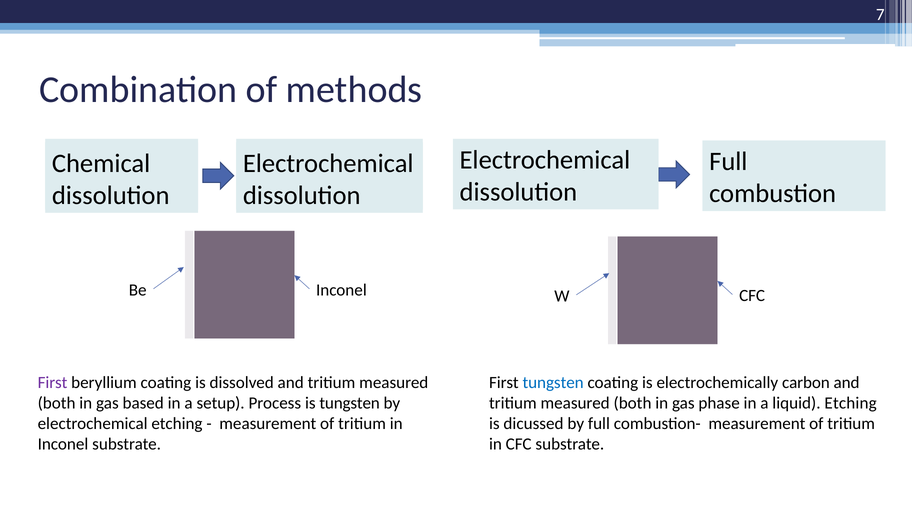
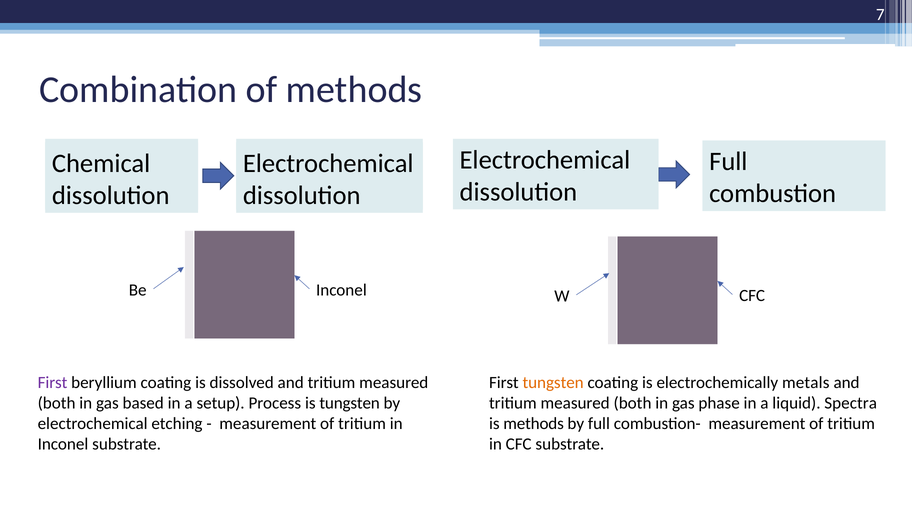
tungsten colour: blue -> orange (553, 383)
carbon: carbon -> metals (806, 383)
liquid Etching: Etching -> Spectra (851, 403)
is dicussed: dicussed -> methods (534, 424)
